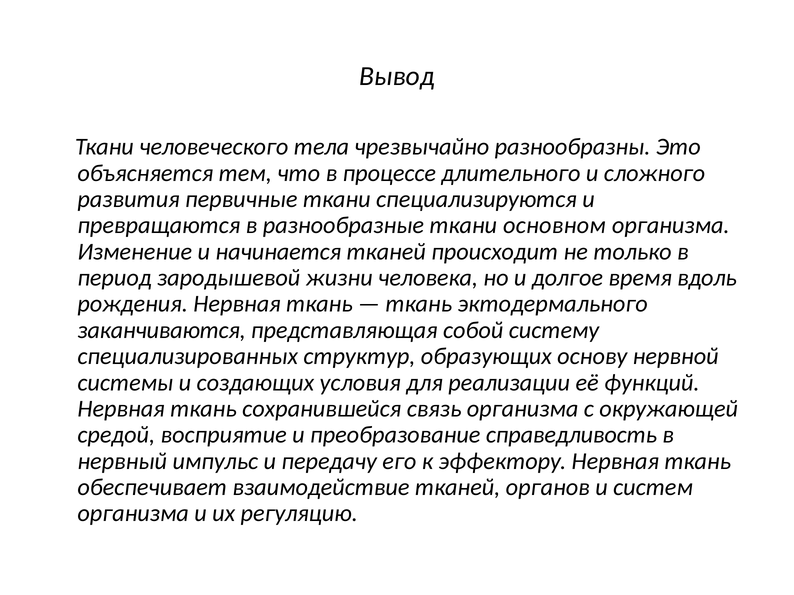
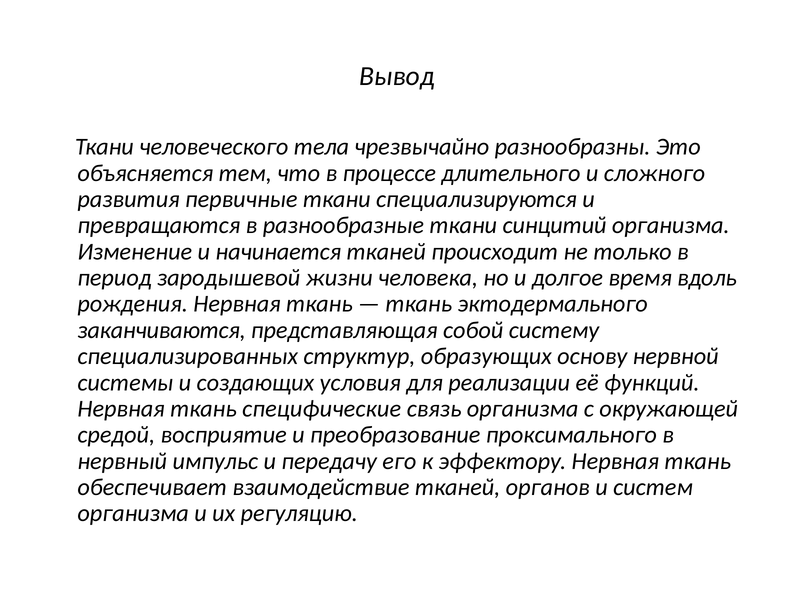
основном: основном -> синцитий (555, 226)
сохранившейся: сохранившейся -> специфические (322, 409)
справедливость: справедливость -> проксимального (571, 435)
